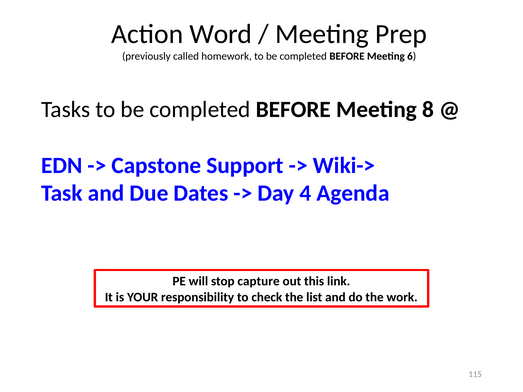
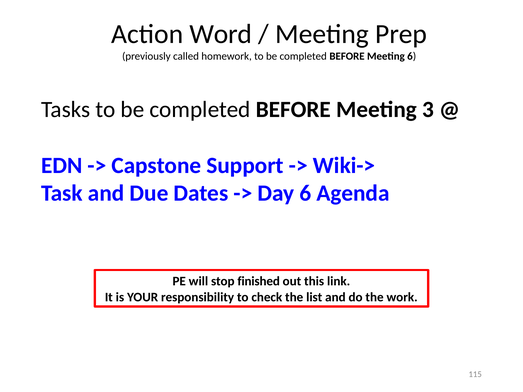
8: 8 -> 3 (428, 110)
Day 4: 4 -> 6 (305, 193)
capture: capture -> finished (259, 282)
